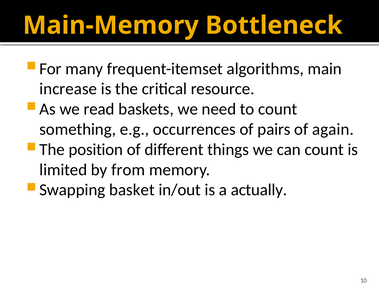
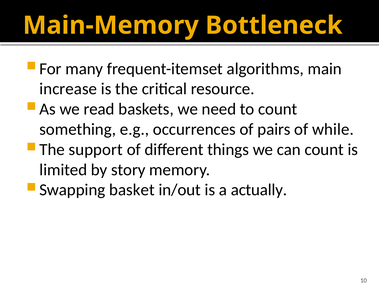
again: again -> while (333, 129)
position: position -> support (96, 150)
from: from -> story (128, 170)
